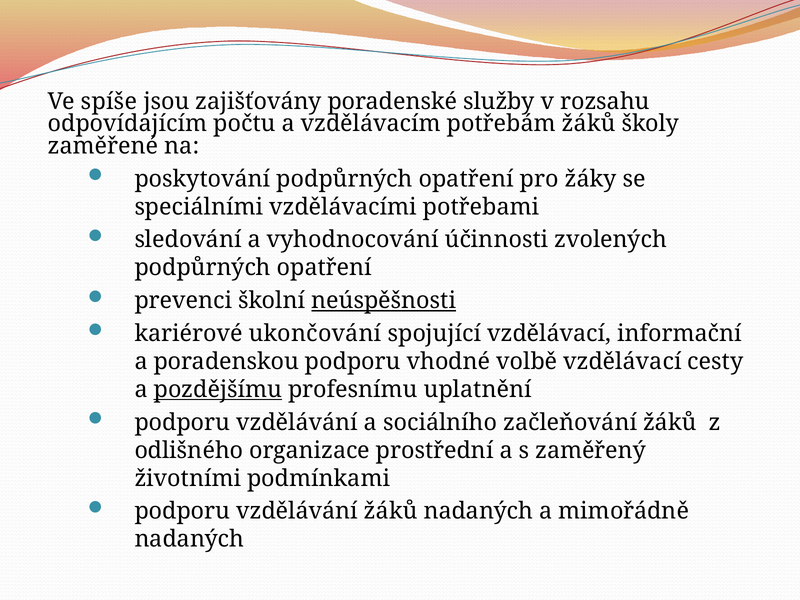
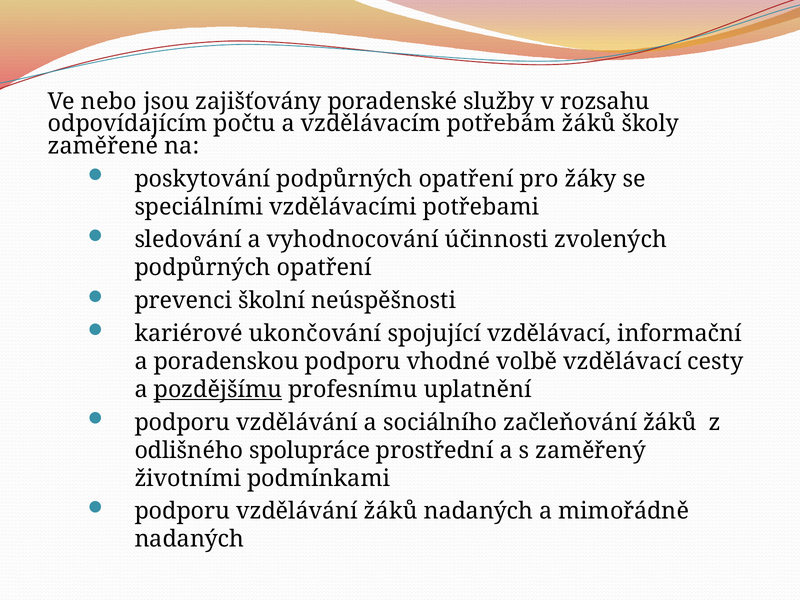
spíše: spíše -> nebo (109, 101)
neúspěšnosti underline: present -> none (384, 301)
organizace: organizace -> spolupráce (310, 450)
